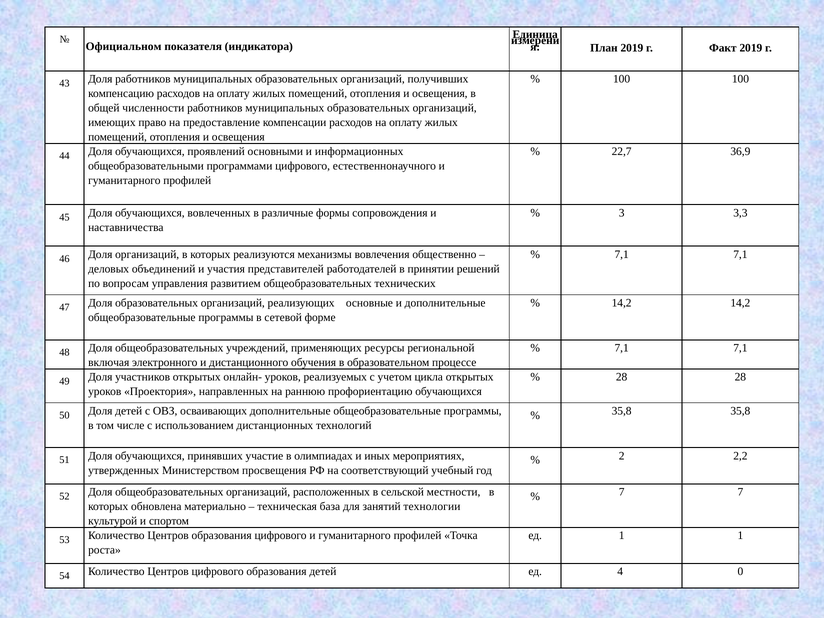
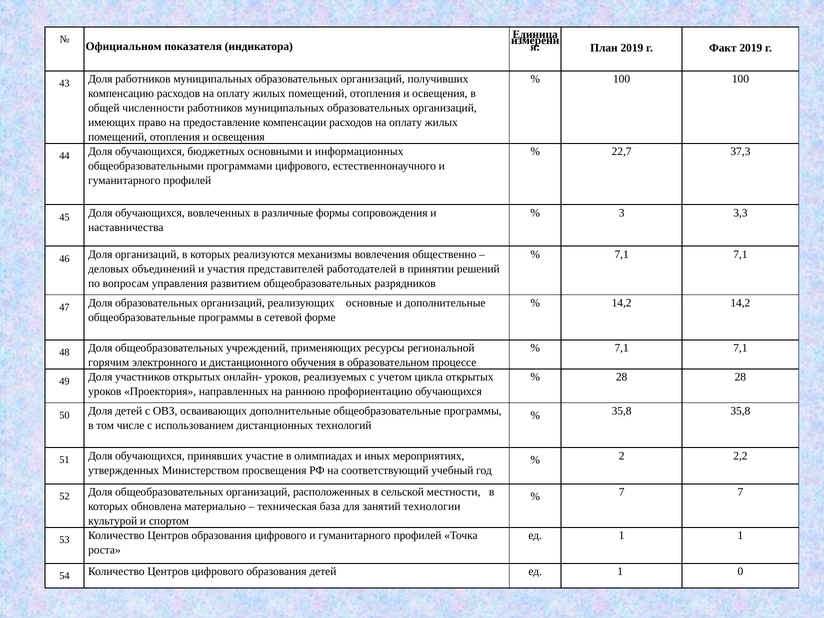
36,9: 36,9 -> 37,3 (740, 152)
проявлений: проявлений -> бюджетных (216, 152)
технических: технических -> разрядников (405, 283)
включая: включая -> горячим (109, 363)
детей ед 4: 4 -> 1 (620, 572)
